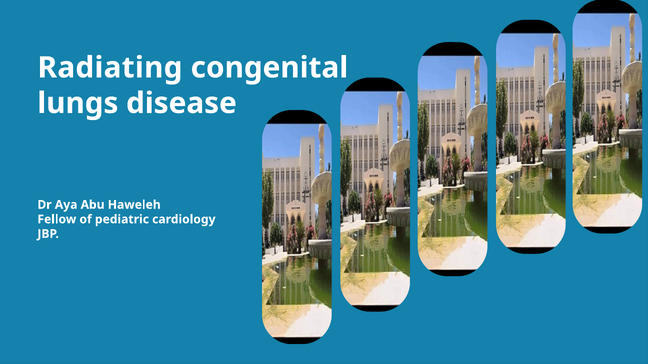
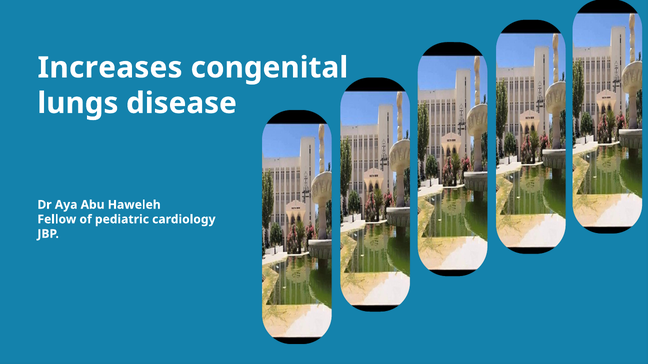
Radiating: Radiating -> Increases (110, 68)
